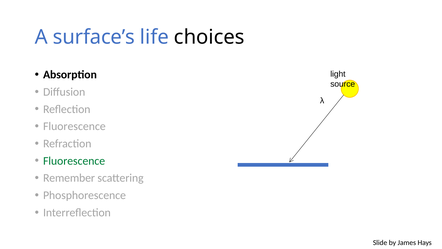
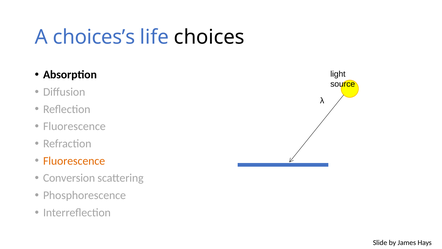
surface’s: surface’s -> choices’s (94, 37)
Fluorescence colour: green -> orange (74, 161)
Remember: Remember -> Conversion (69, 178)
